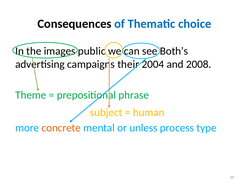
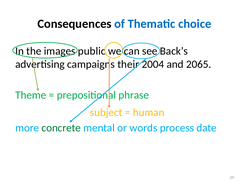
Both’s: Both’s -> Back’s (174, 51)
2008: 2008 -> 2065 (199, 65)
concrete colour: orange -> green (61, 128)
unless: unless -> words (143, 128)
type: type -> date (207, 128)
